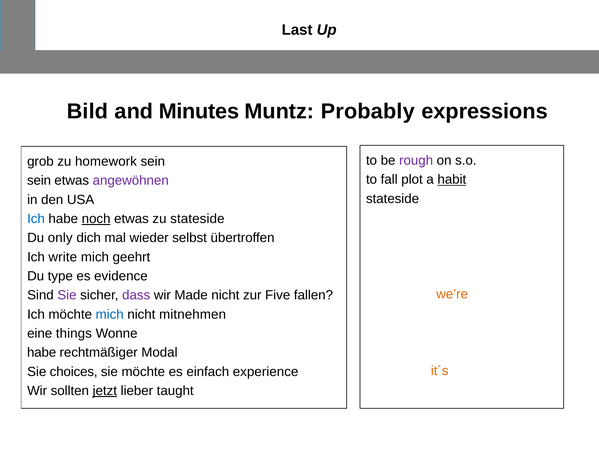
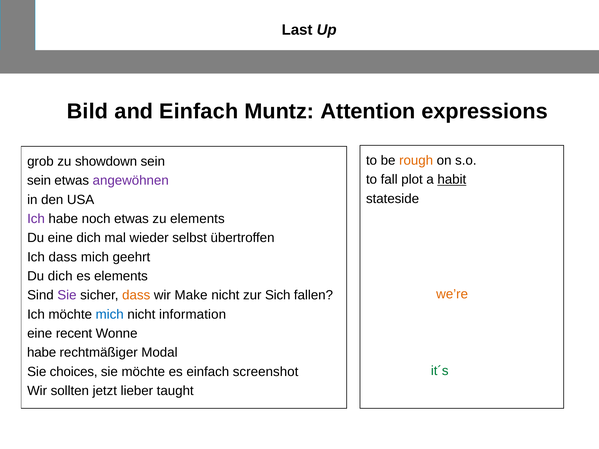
and Minutes: Minutes -> Einfach (199, 111)
Probably: Probably -> Attention (368, 111)
rough colour: purple -> orange (416, 161)
homework: homework -> showdown (106, 161)
Ich colour: blue -> purple (36, 219)
noch underline: present -> none (96, 219)
zu stateside: stateside -> elements (197, 219)
Du only: only -> eine (60, 238)
Ich write: write -> dass (63, 257)
Du type: type -> dich (60, 276)
es evidence: evidence -> elements (121, 276)
dass colour: purple -> orange (136, 295)
wir Made: Made -> Make (191, 295)
Five: Five -> Sich (278, 295)
mitnehmen: mitnehmen -> information (193, 314)
things: things -> recent (74, 334)
it´s colour: orange -> green (440, 371)
experience: experience -> screenshot (266, 372)
jetzt underline: present -> none (105, 391)
